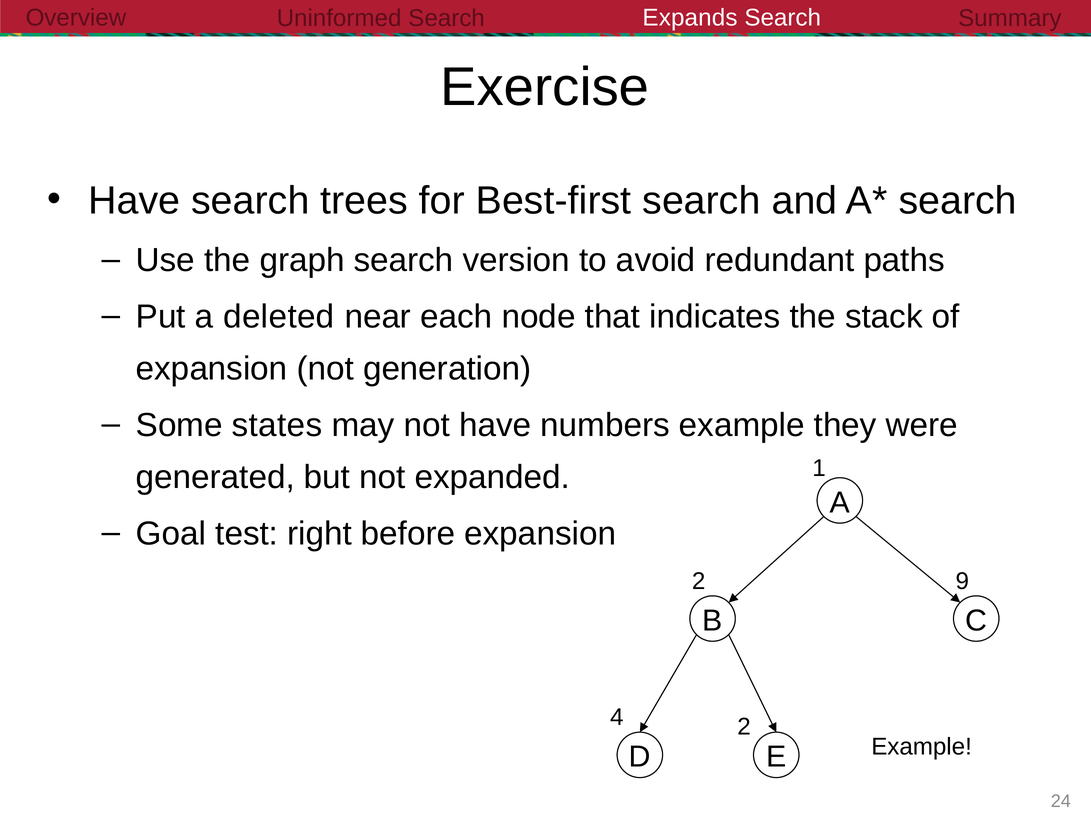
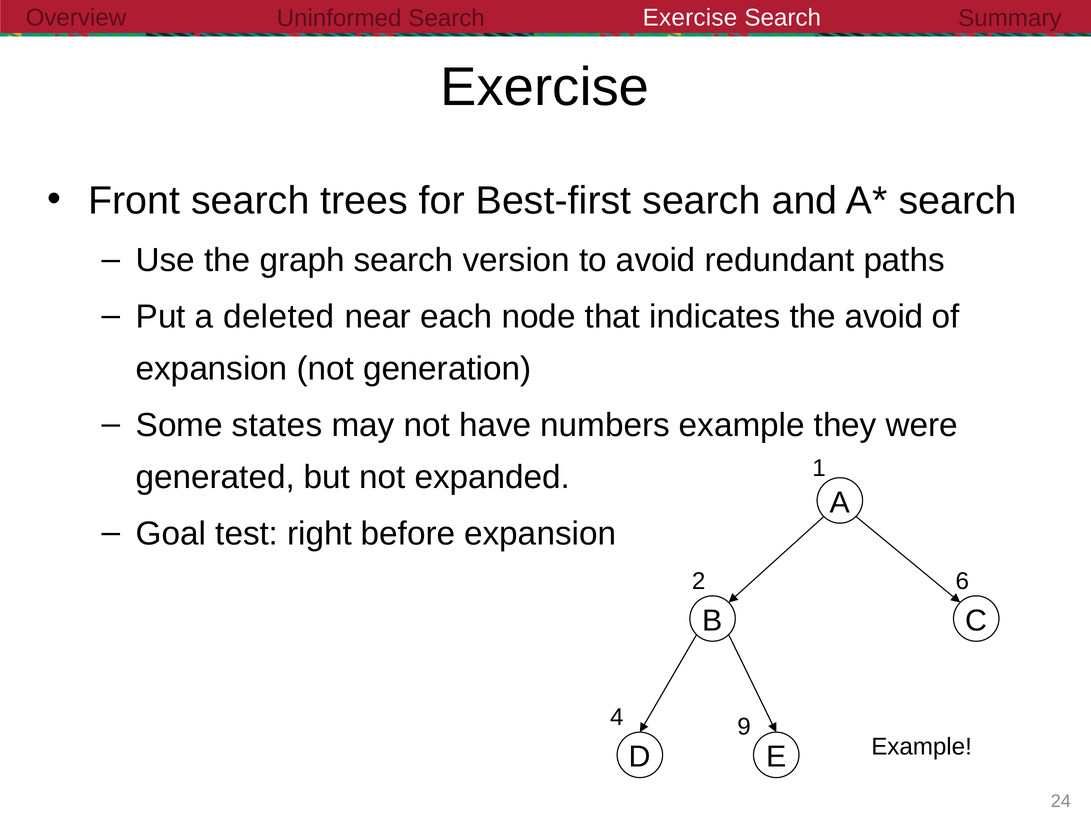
Search Expands: Expands -> Exercise (690, 18)
Have: Have -> Front (134, 201)
the stack: stack -> avoid (884, 317)
9: 9 -> 6 (962, 581)
4 2: 2 -> 9 (744, 727)
